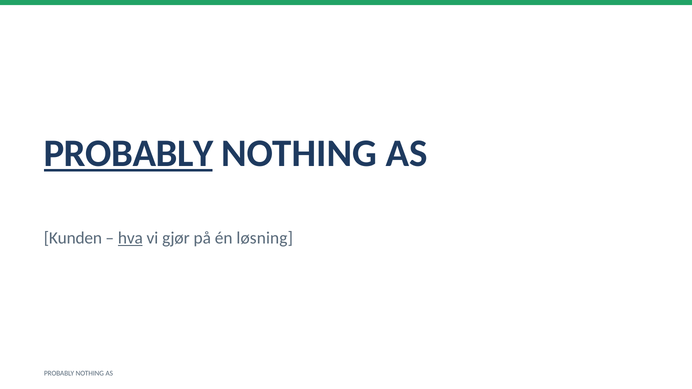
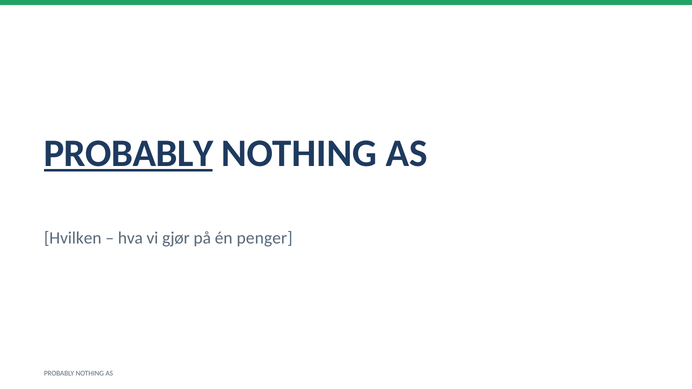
Kunden: Kunden -> Hvilken (73, 238)
hva underline: present -> none (130, 238)
løsning: løsning -> penger (265, 238)
